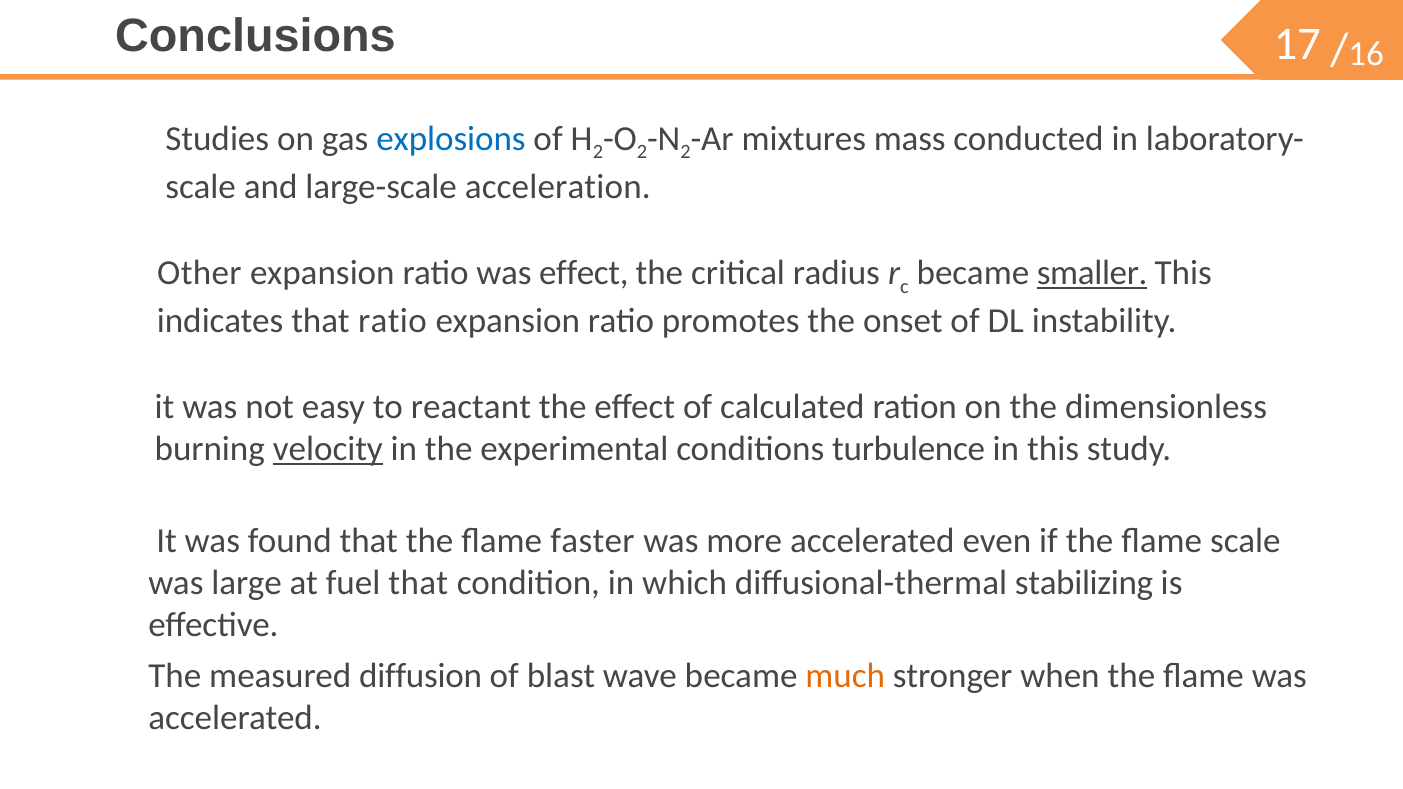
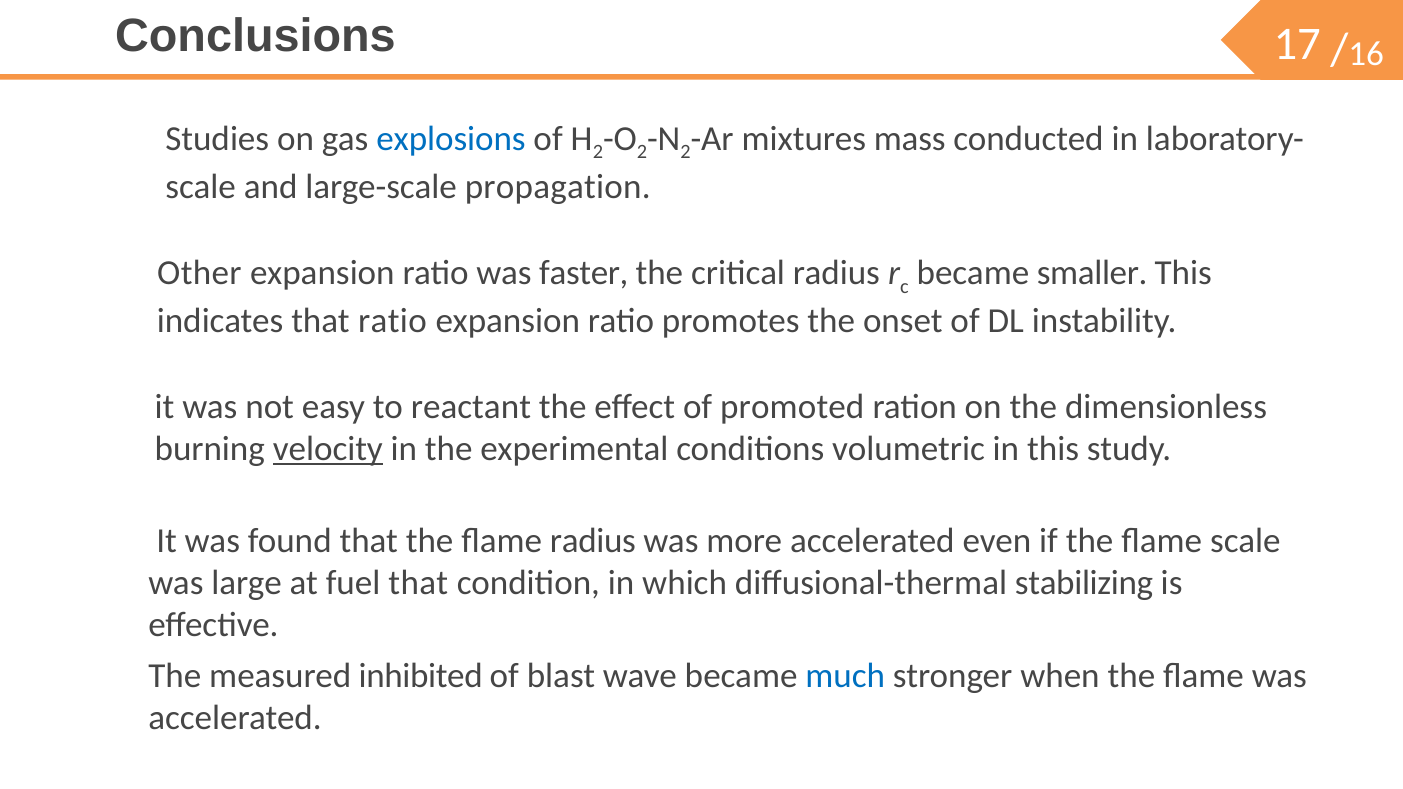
acceleration: acceleration -> propagation (558, 187)
was effect: effect -> faster (584, 273)
smaller underline: present -> none (1092, 273)
calculated: calculated -> promoted (792, 407)
turbulence: turbulence -> volumetric (909, 449)
flame faster: faster -> radius (593, 541)
diffusion: diffusion -> inhibited (421, 676)
much colour: orange -> blue (845, 676)
